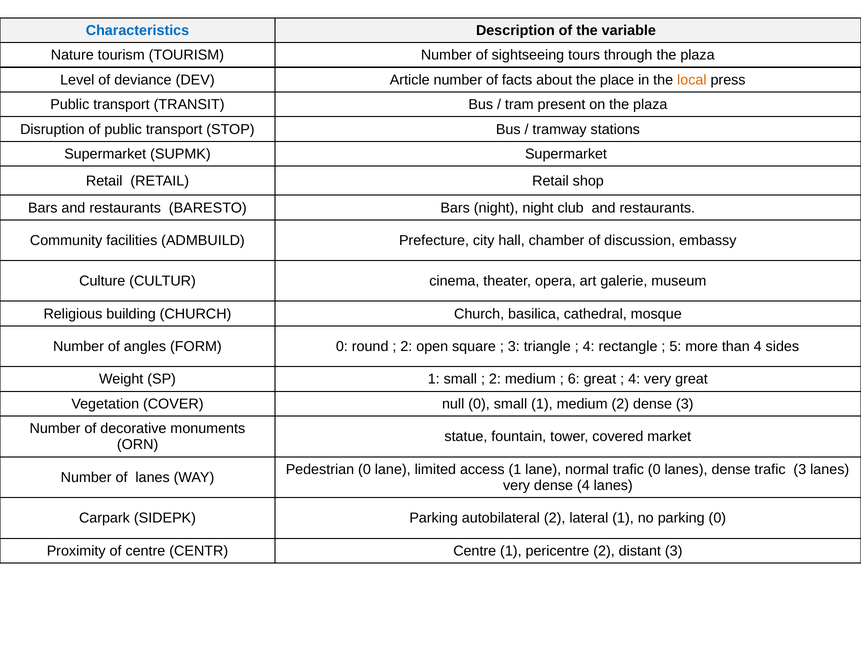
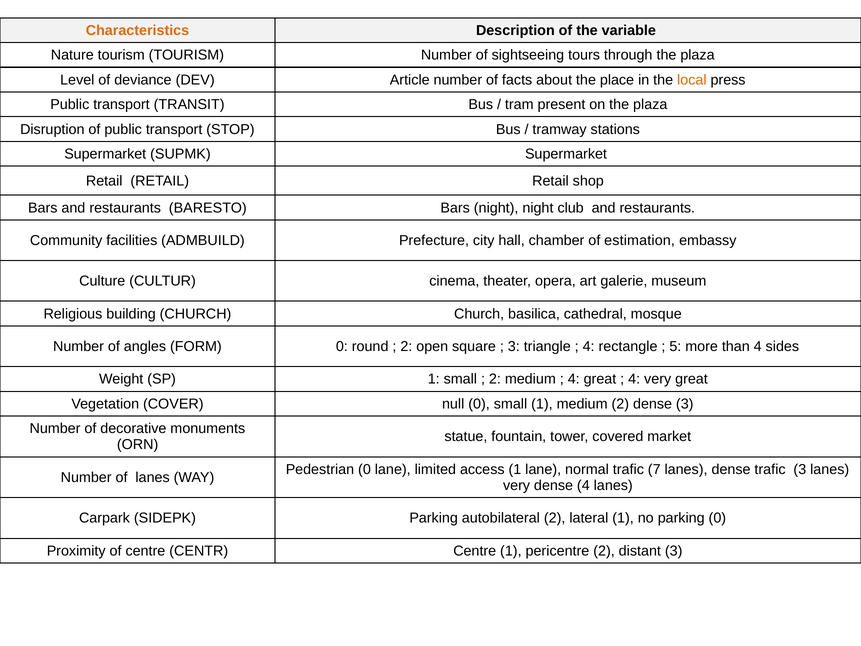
Characteristics colour: blue -> orange (137, 30)
discussion: discussion -> estimation (640, 240)
6: 6 -> 4 (574, 379)
trafic 0: 0 -> 7 (654, 469)
